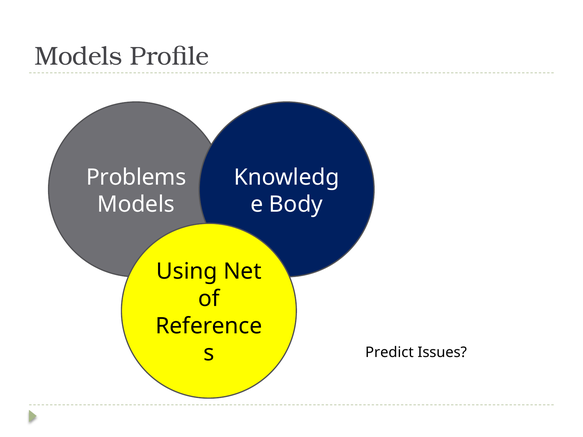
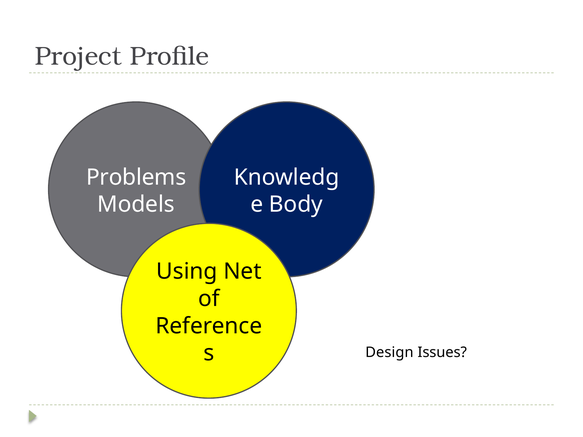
Models: Models -> Project (78, 56)
Predict: Predict -> Design (389, 353)
